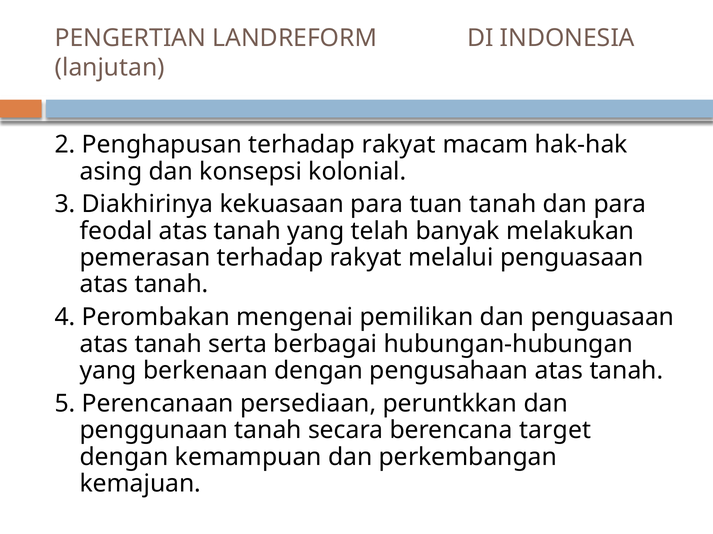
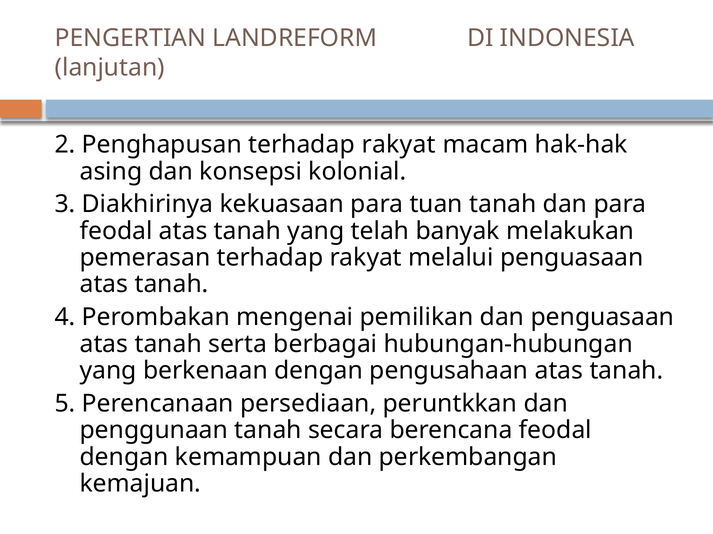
berencana target: target -> feodal (555, 431)
